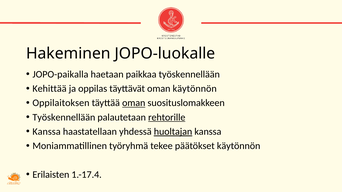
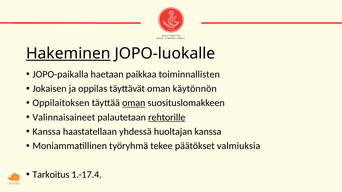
Hakeminen underline: none -> present (68, 54)
paikkaa työskennellään: työskennellään -> toiminnallisten (189, 74)
Kehittää: Kehittää -> Jokaisen (50, 89)
Työskennellään: Työskennellään -> Valinnaisaineet (64, 117)
huoltajan underline: present -> none (173, 132)
päätökset käytönnön: käytönnön -> valmiuksia (239, 146)
Erilaisten: Erilaisten -> Tarkoitus (51, 175)
